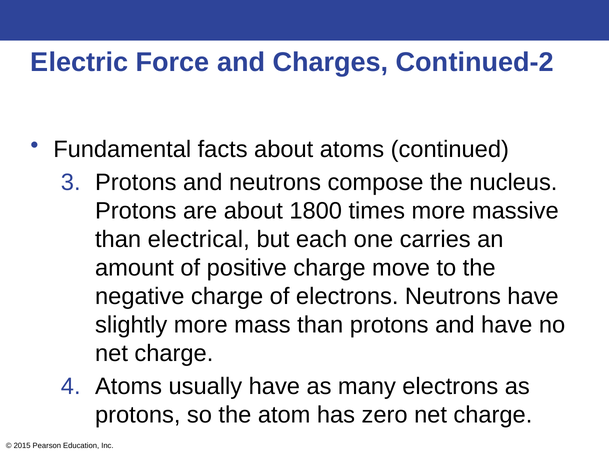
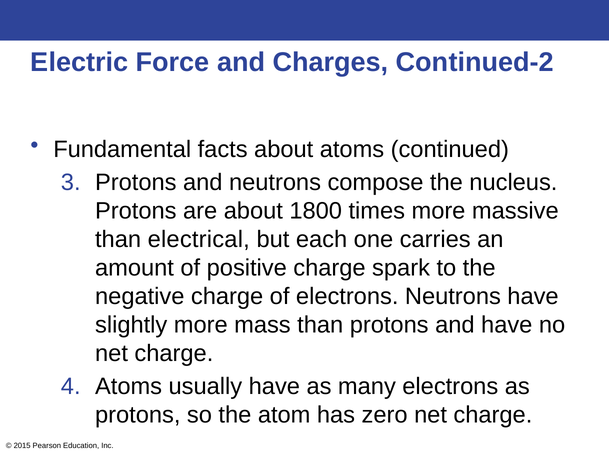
move: move -> spark (401, 268)
